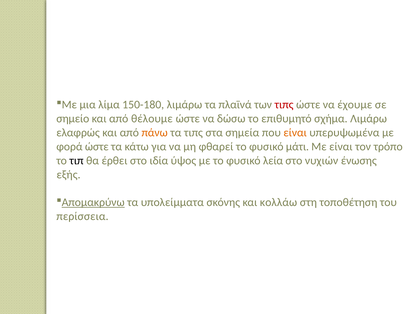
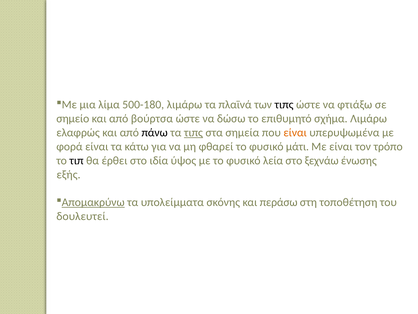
150-180: 150-180 -> 500-180 (143, 105)
τιπς colour: red -> black (284, 105)
έχουμε: έχουμε -> φτιάξω (355, 105)
θέλουμε: θέλουμε -> βούρτσα (152, 118)
πάνω colour: orange -> black (155, 132)
τιπς underline: none -> present (193, 132)
φορά ώστε: ώστε -> είναι (97, 146)
νυχιών: νυχιών -> ξεχνάω (322, 160)
κολλάω: κολλάω -> περάσω (279, 202)
περίσσεια: περίσσεια -> δουλευτεί (82, 216)
